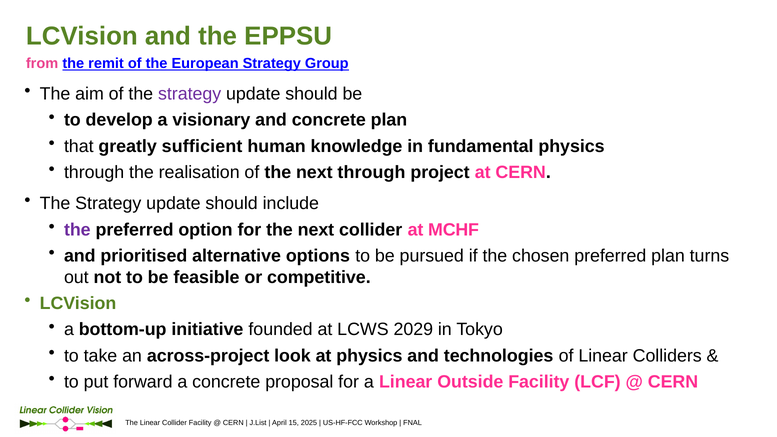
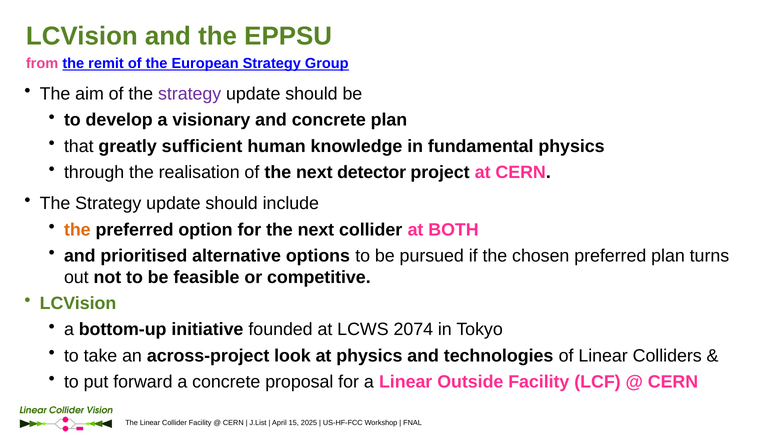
next through: through -> detector (372, 172)
the colour: purple -> orange (77, 230)
MCHF: MCHF -> BOTH (453, 230)
2029: 2029 -> 2074 (413, 330)
